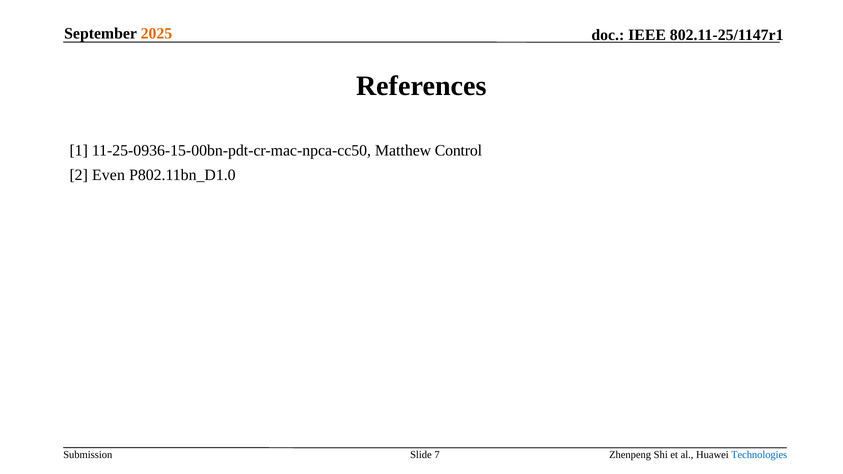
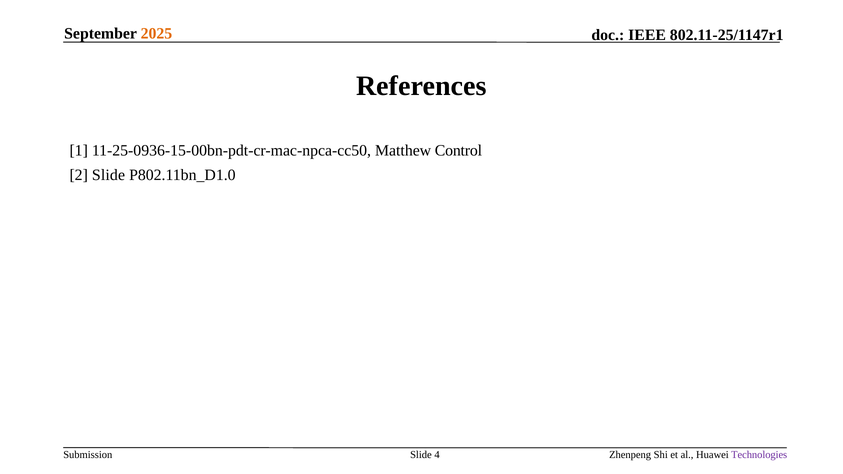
2 Even: Even -> Slide (108, 175)
7: 7 -> 4 (437, 455)
Technologies colour: blue -> purple (759, 455)
